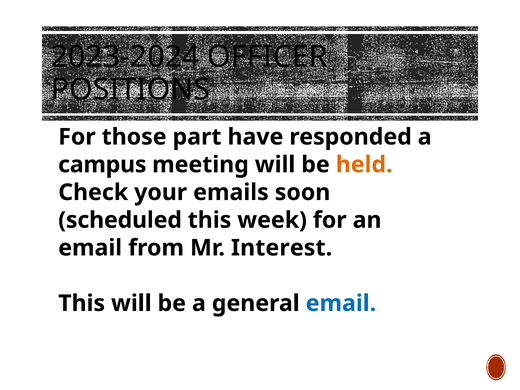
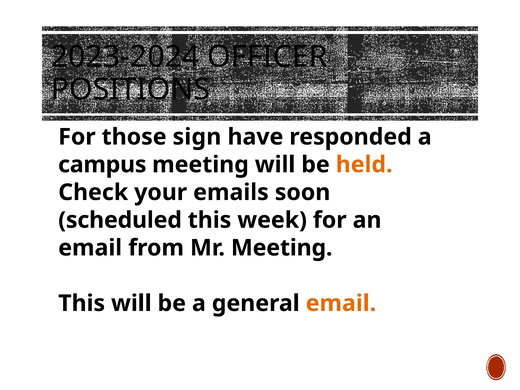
part: part -> sign (197, 137)
Mr Interest: Interest -> Meeting (282, 248)
email colour: blue -> orange (341, 303)
